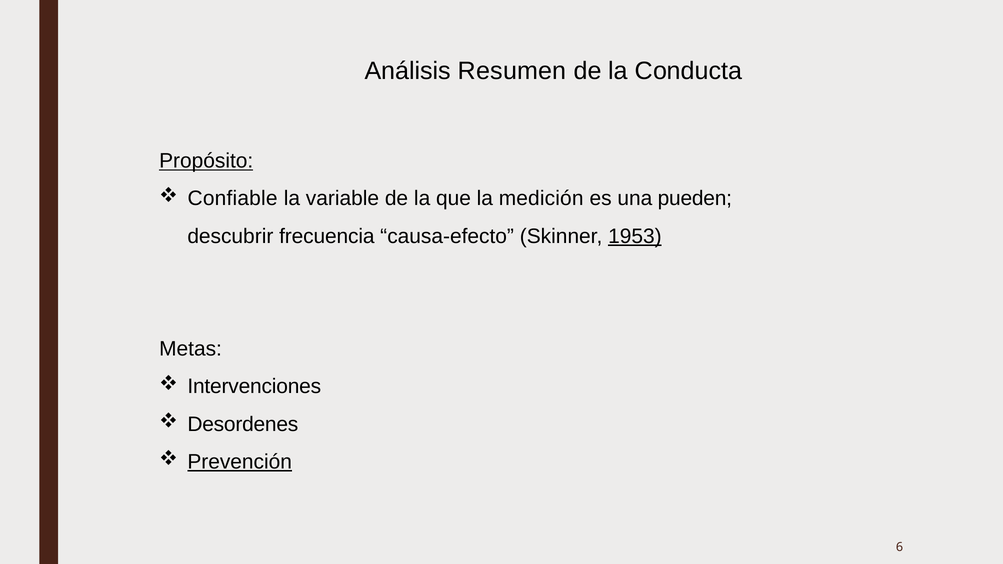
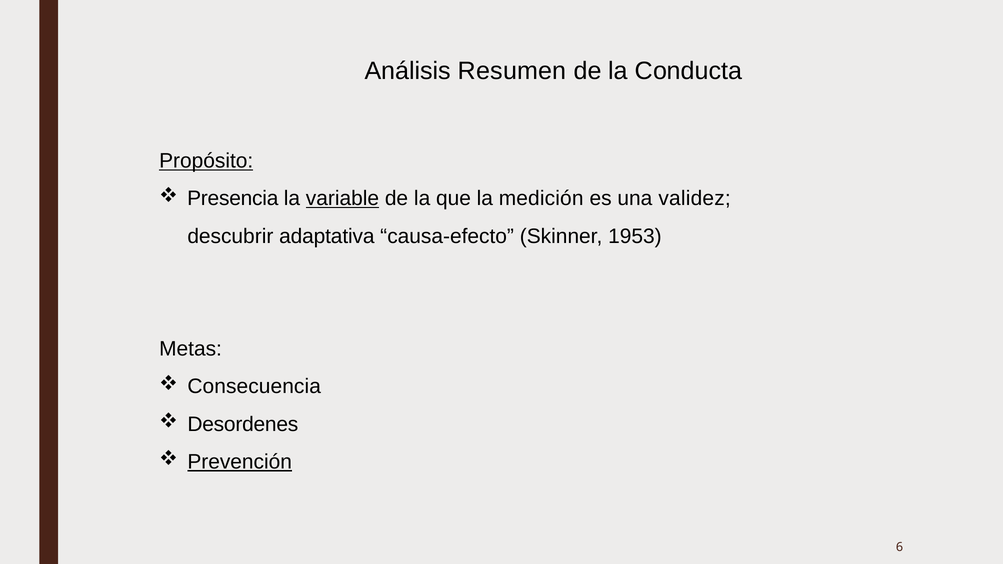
Confiable: Confiable -> Presencia (233, 199)
variable underline: none -> present (342, 199)
pueden: pueden -> validez (695, 199)
frecuencia: frecuencia -> adaptativa (327, 236)
1953 underline: present -> none (635, 236)
Intervenciones: Intervenciones -> Consecuencia (254, 387)
